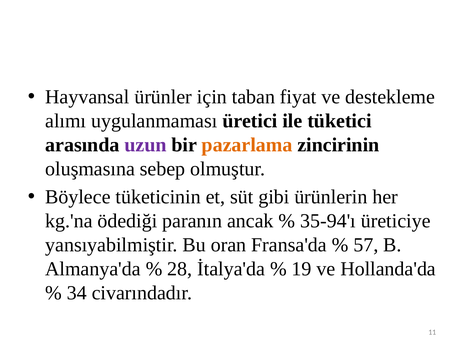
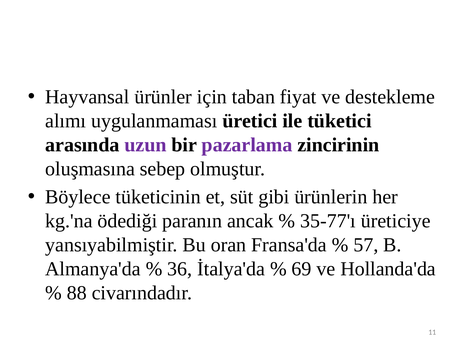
pazarlama colour: orange -> purple (247, 145)
35-94'ı: 35-94'ı -> 35-77'ı (328, 221)
28: 28 -> 36 (180, 269)
19: 19 -> 69 (302, 269)
34: 34 -> 88 (77, 293)
